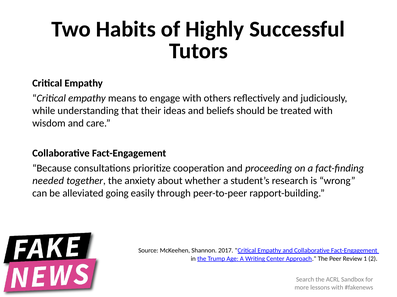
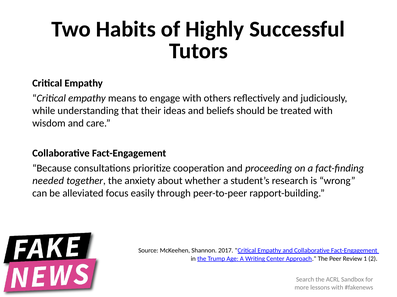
going: going -> focus (117, 194)
